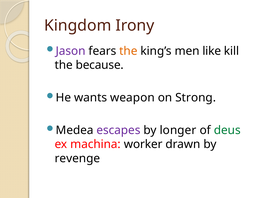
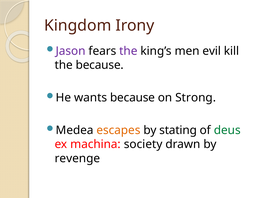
the colour: orange -> purple (128, 51)
like: like -> evil (212, 51)
wants weapon: weapon -> because (133, 98)
escapes colour: purple -> orange (118, 130)
longer: longer -> stating (178, 130)
worker: worker -> society (143, 144)
